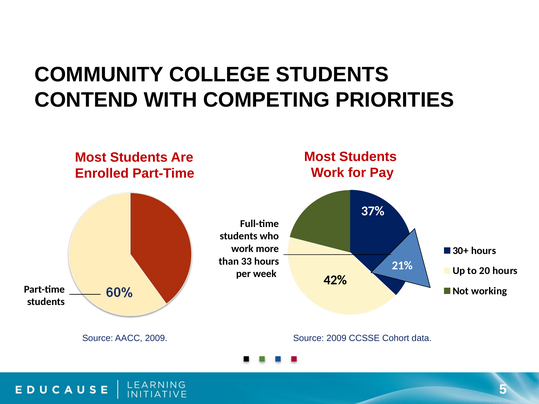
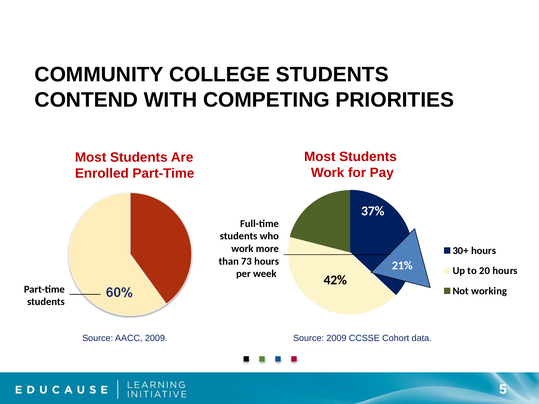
33: 33 -> 73 (246, 261)
